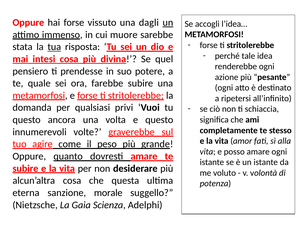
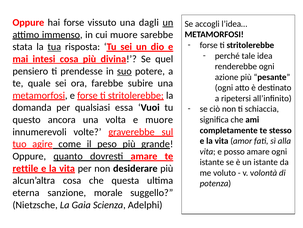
suo underline: none -> present (124, 71)
privi: privi -> essa (124, 107)
e questo: questo -> muore (159, 119)
subire: subire -> rettile (25, 168)
